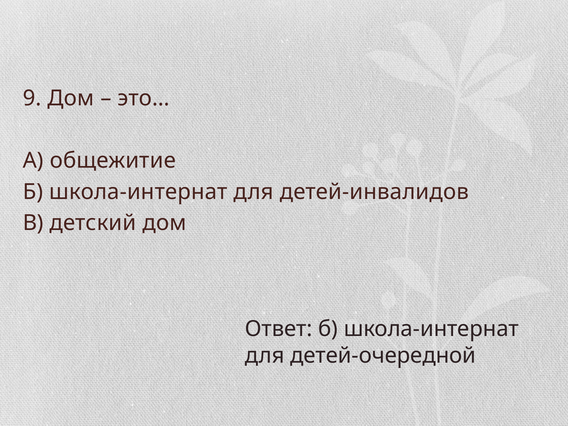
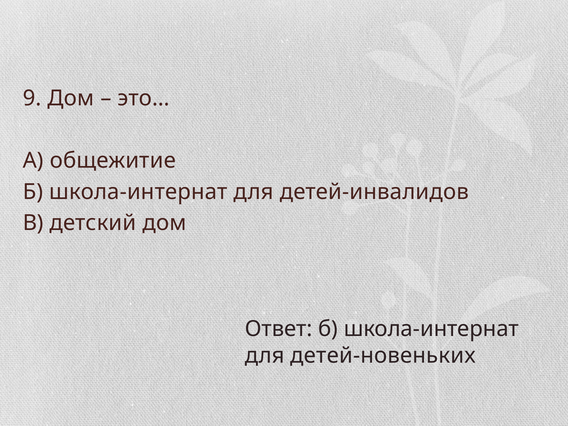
детей-очередной: детей-очередной -> детей-новеньких (383, 355)
